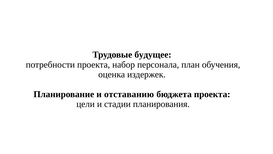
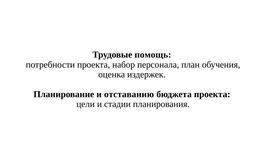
будущее: будущее -> помощь (153, 55)
